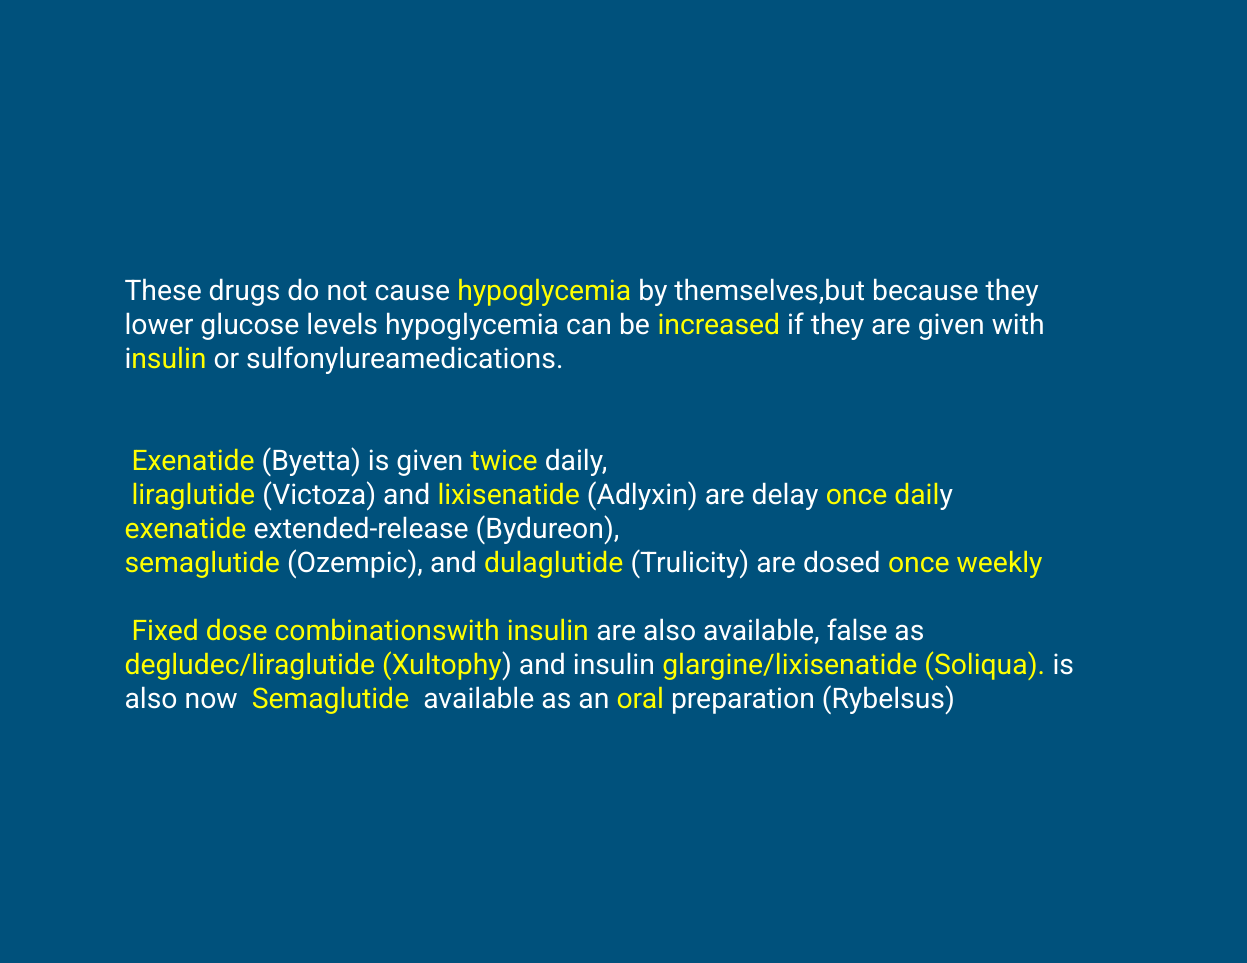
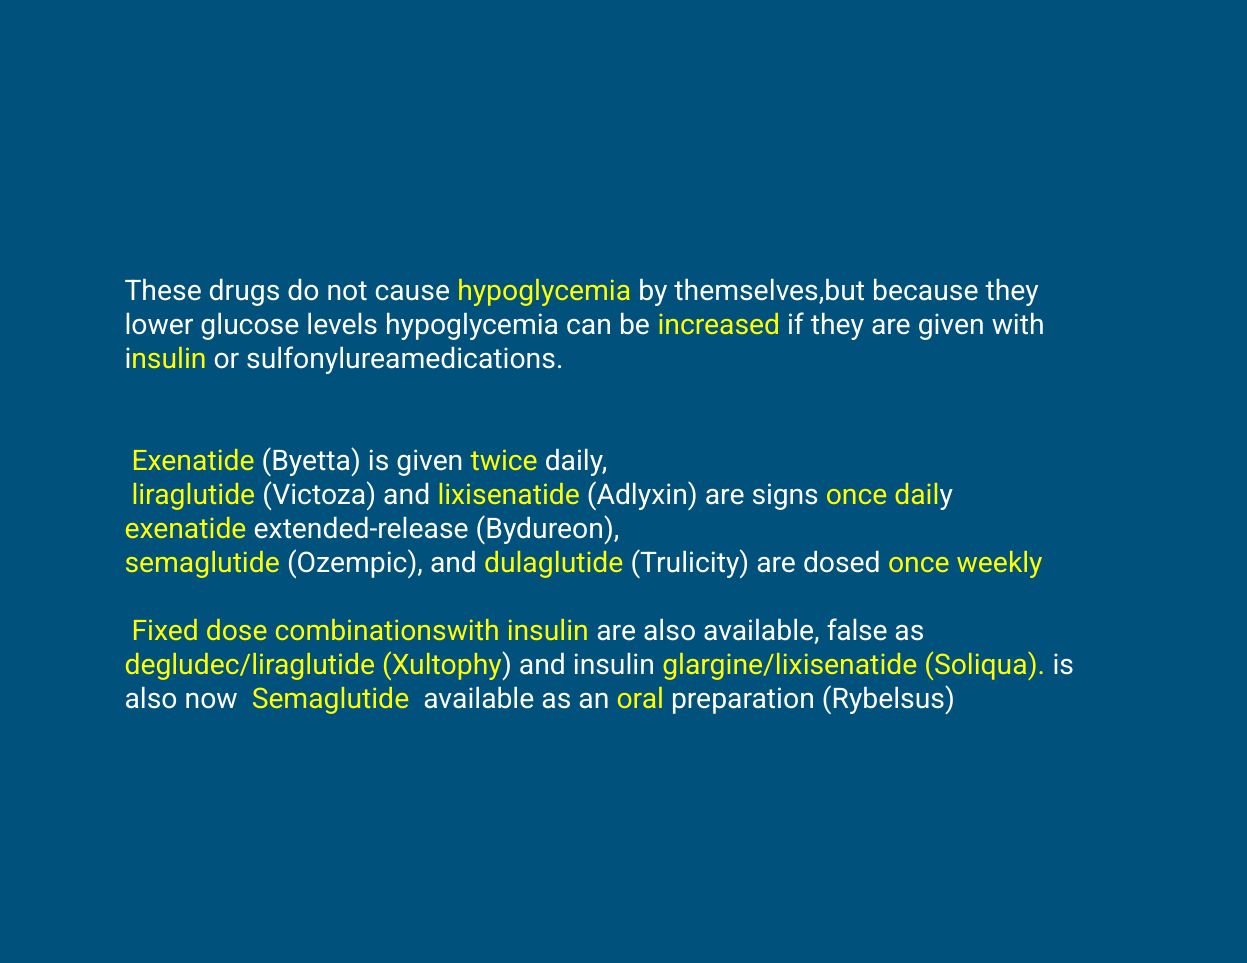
delay: delay -> signs (785, 496)
